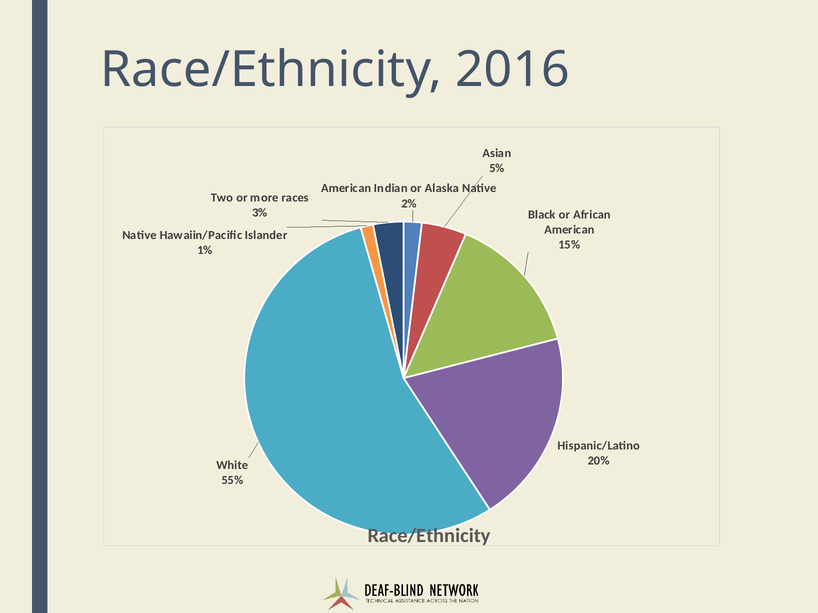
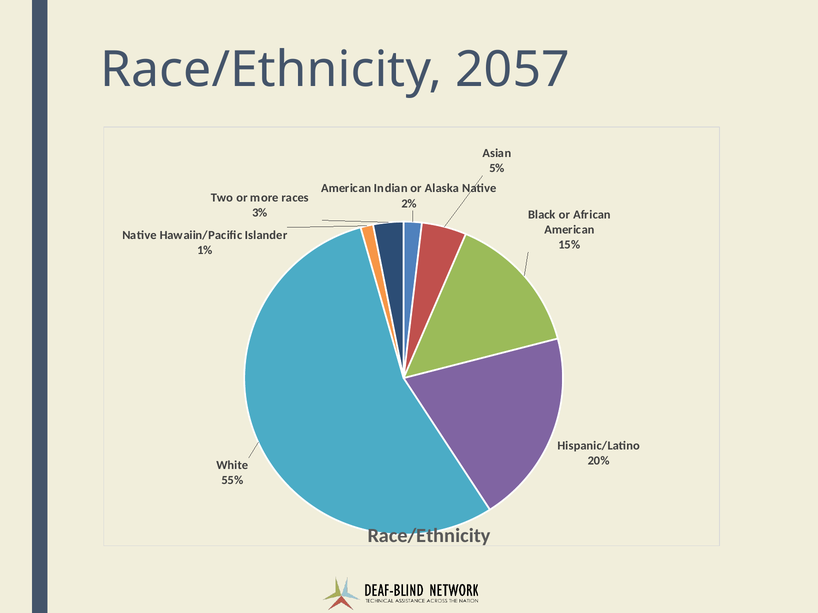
2016: 2016 -> 2057 (513, 70)
